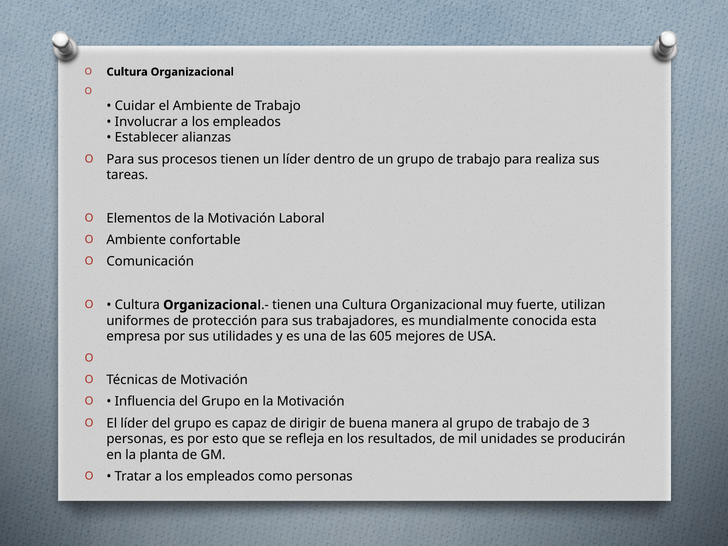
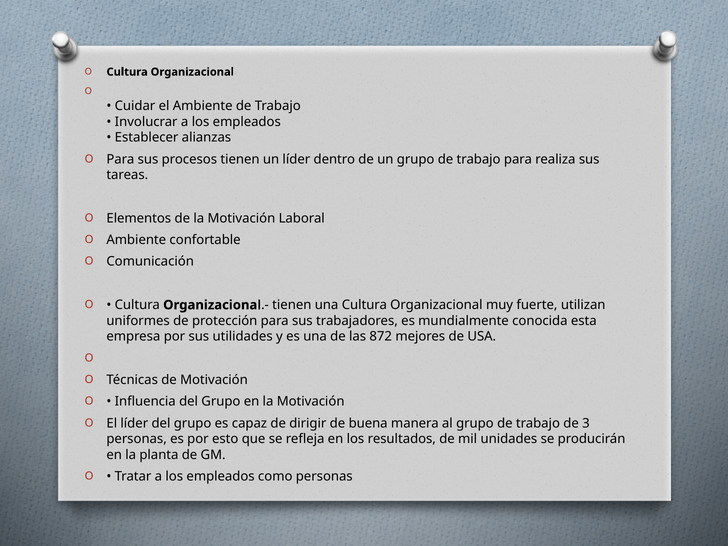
605: 605 -> 872 (381, 337)
